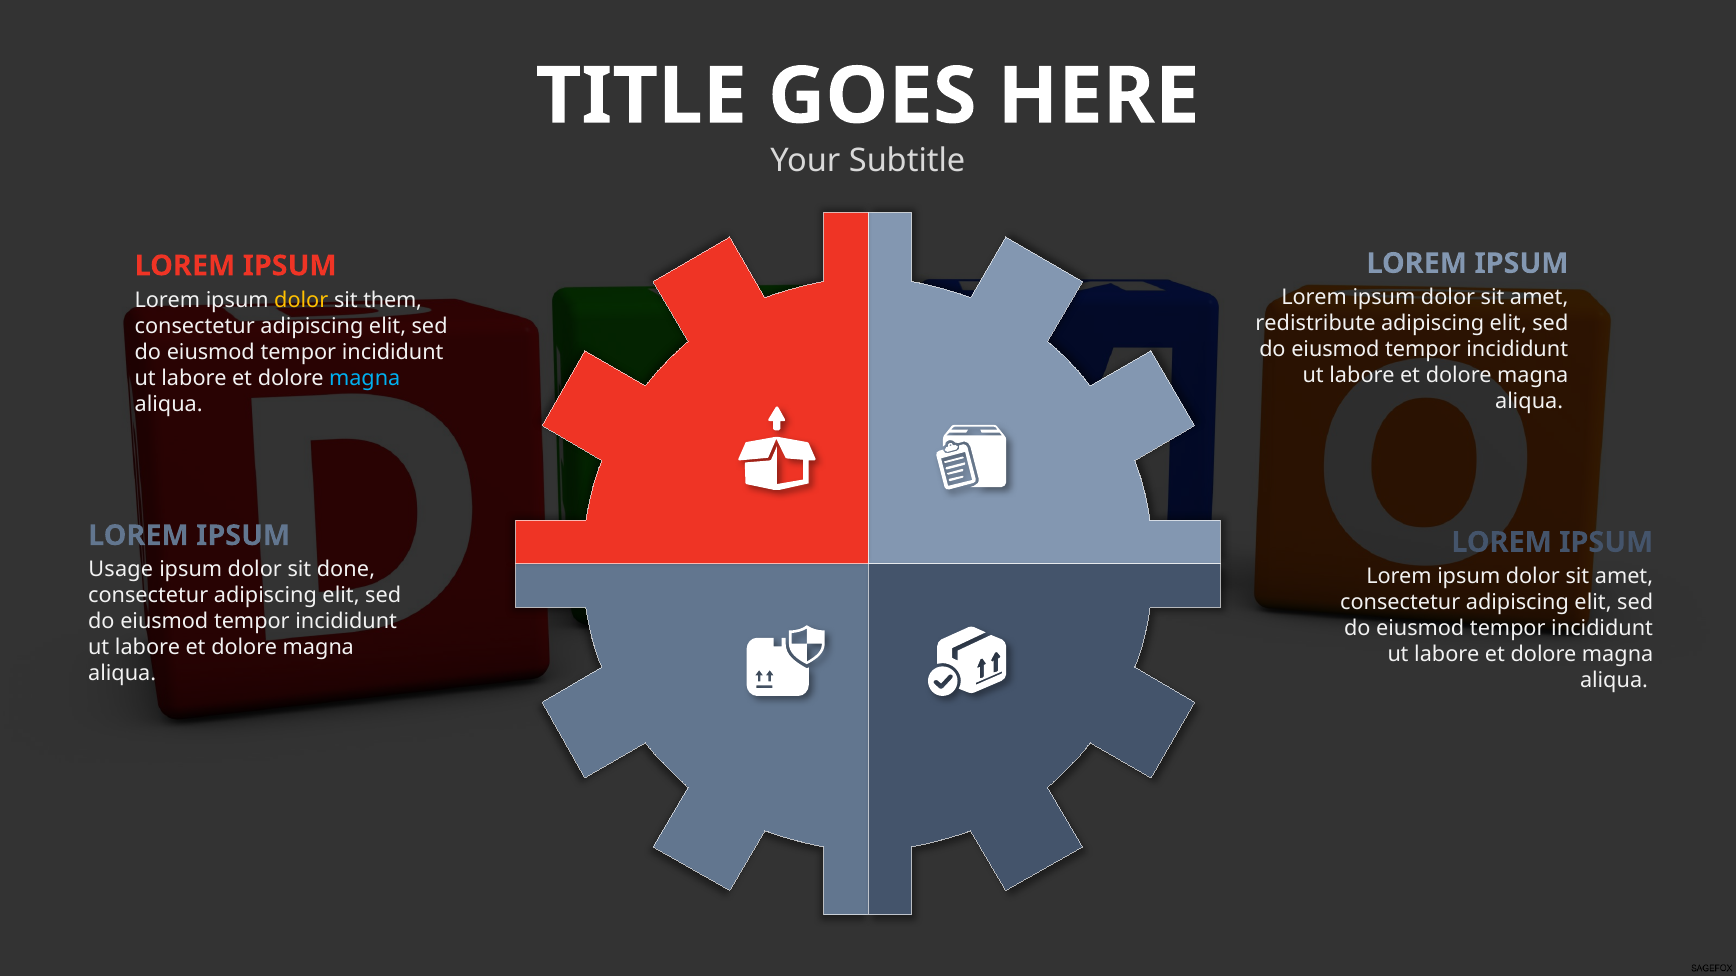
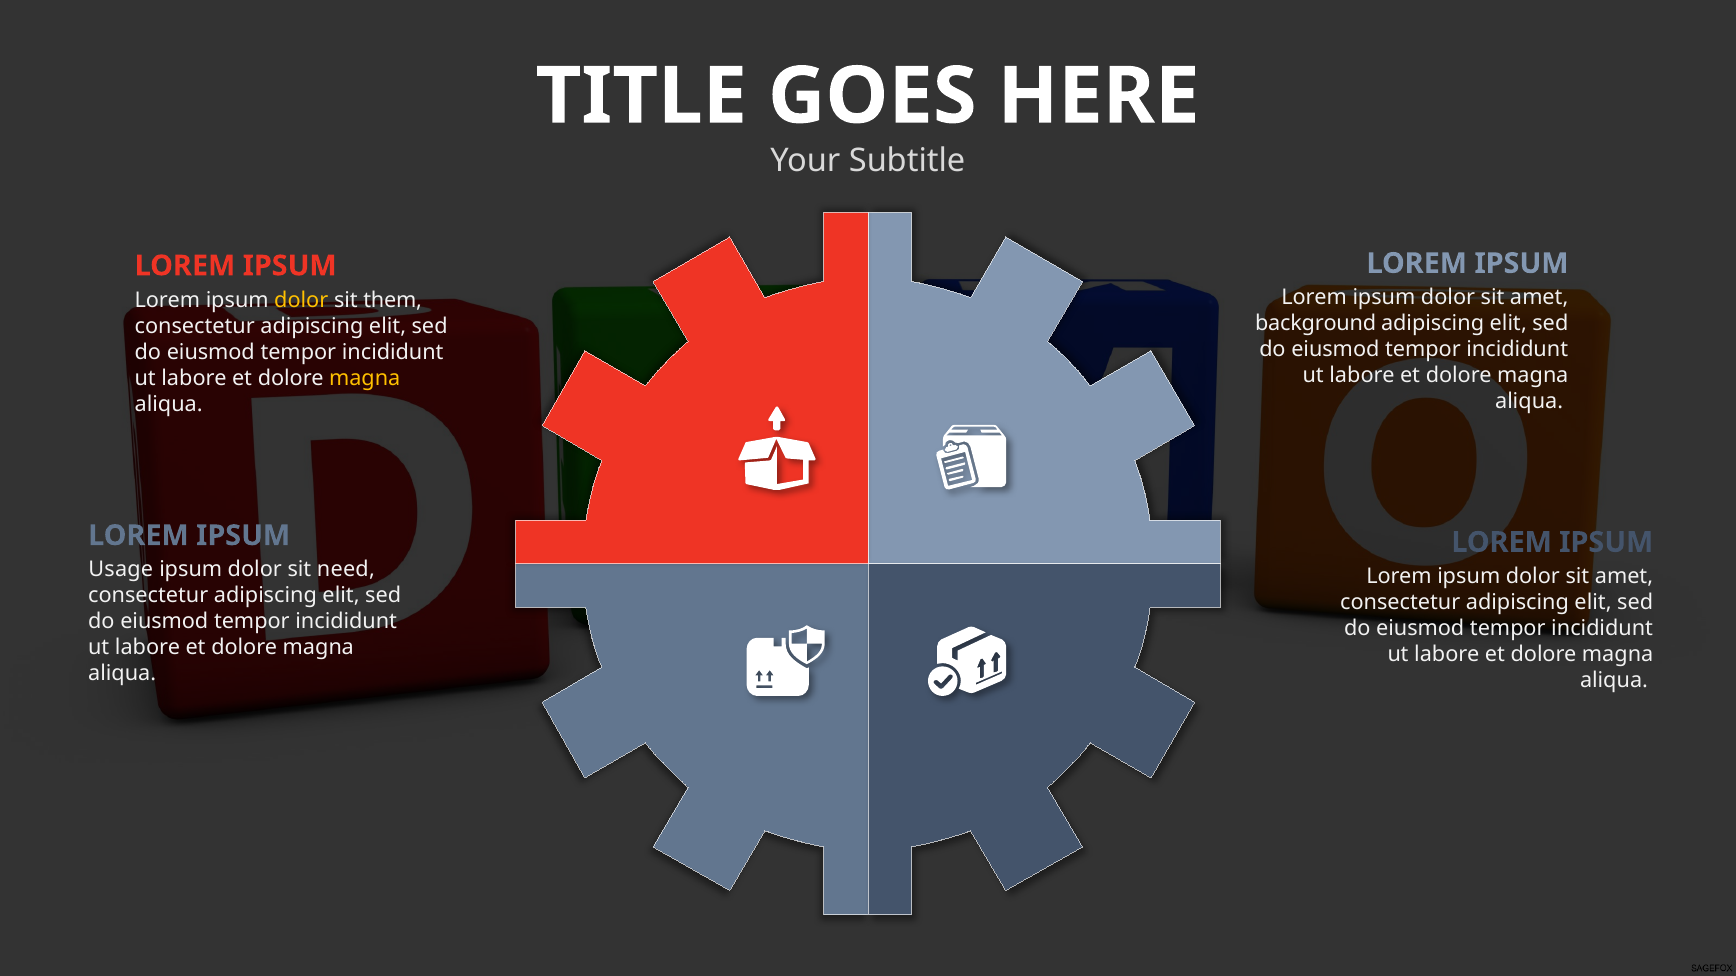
redistribute: redistribute -> background (1316, 324)
magna colour: light blue -> yellow (365, 378)
done: done -> need (346, 570)
